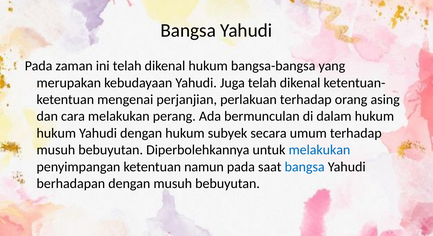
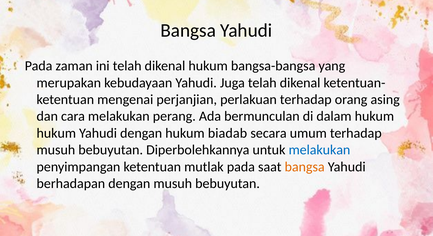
subyek: subyek -> biadab (227, 133)
namun: namun -> mutlak (204, 166)
bangsa colour: blue -> orange (305, 166)
